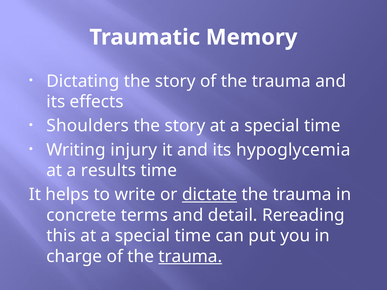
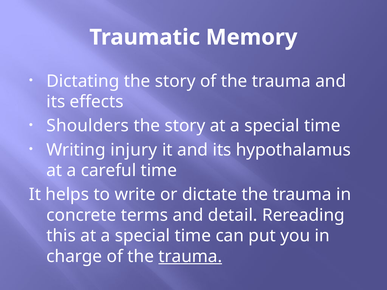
hypoglycemia: hypoglycemia -> hypothalamus (293, 150)
results: results -> careful (109, 171)
dictate underline: present -> none (210, 195)
